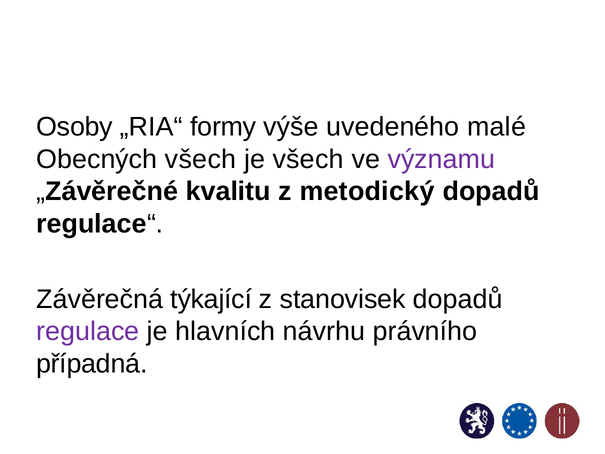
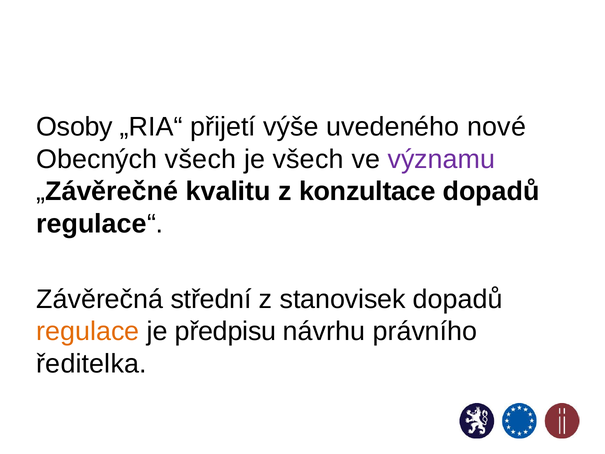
formy: formy -> přijetí (223, 127)
malé: malé -> nové (497, 127)
metodický: metodický -> konzultace (367, 191)
týkající: týkající -> střední (211, 299)
regulace colour: purple -> orange (88, 331)
hlavních: hlavních -> předpisu (226, 331)
případná: případná -> ředitelka (92, 364)
